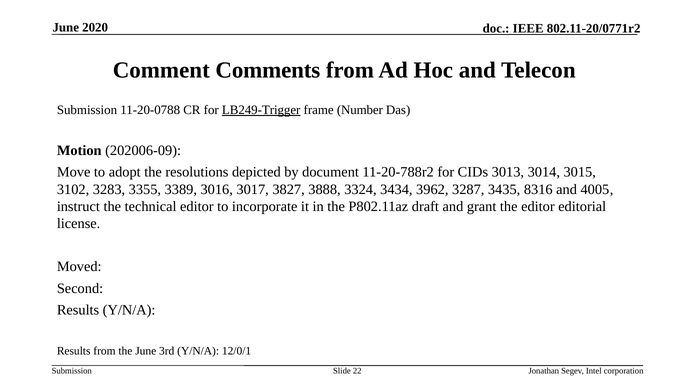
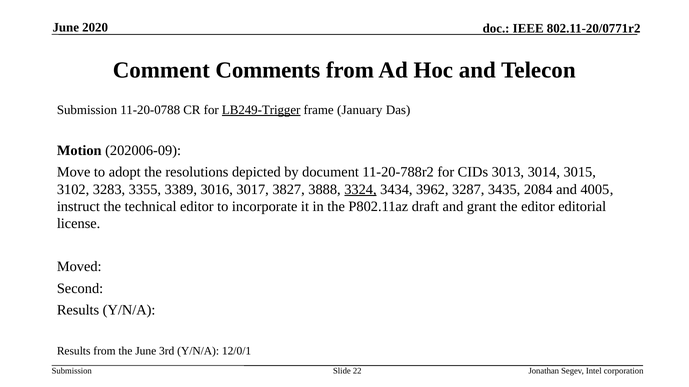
Number: Number -> January (360, 110)
3324 underline: none -> present (360, 190)
8316: 8316 -> 2084 (538, 190)
